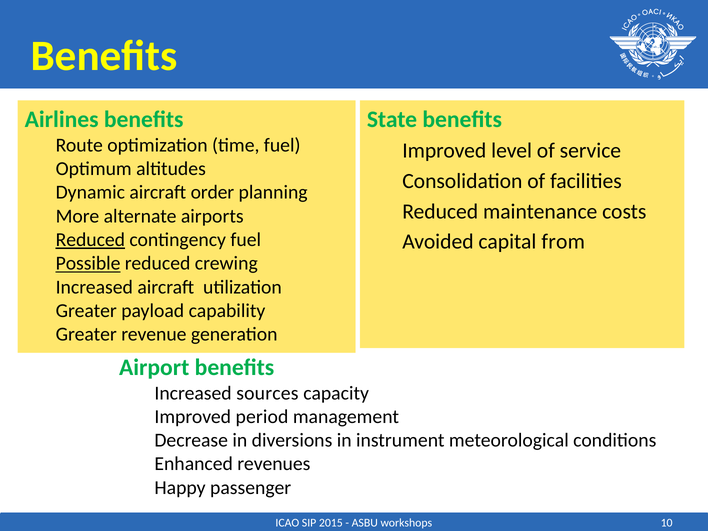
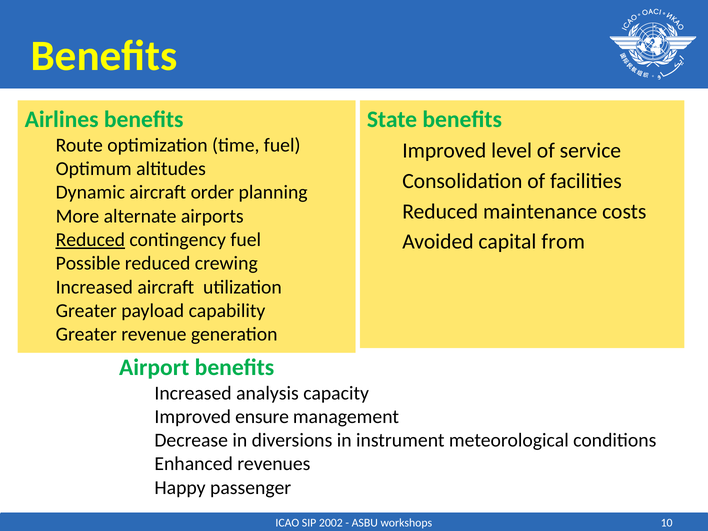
Possible underline: present -> none (88, 263)
sources: sources -> analysis (267, 393)
period: period -> ensure (262, 417)
2015: 2015 -> 2002 (331, 523)
